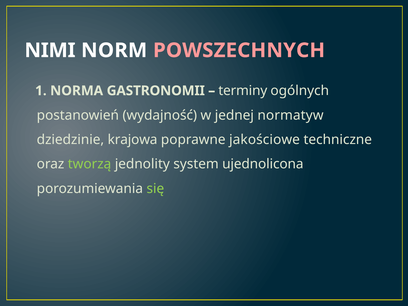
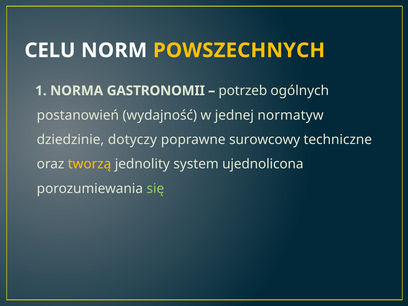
NIMI: NIMI -> CELU (50, 50)
POWSZECHNYCH colour: pink -> yellow (239, 50)
terminy: terminy -> potrzeb (243, 91)
krajowa: krajowa -> dotyczy (132, 140)
jakościowe: jakościowe -> surowcowy (265, 140)
tworzą colour: light green -> yellow (90, 164)
